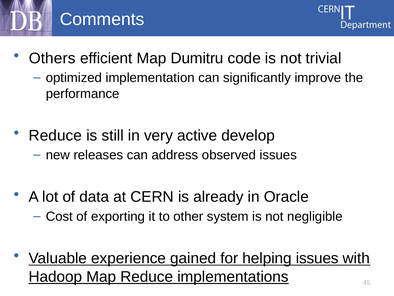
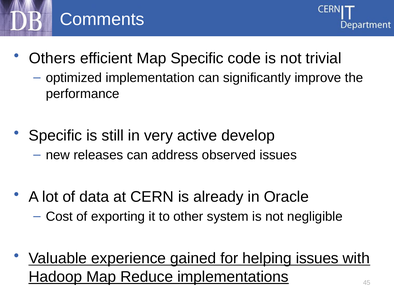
Map Dumitru: Dumitru -> Specific (197, 58)
Reduce: Reduce -> Specific (55, 135)
